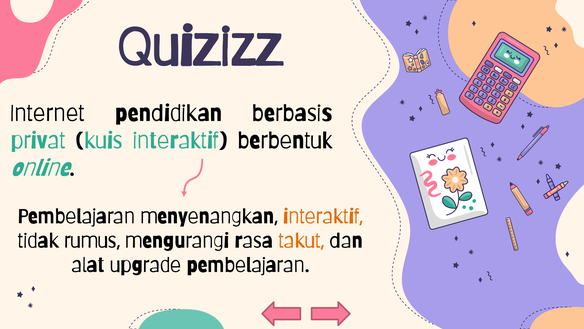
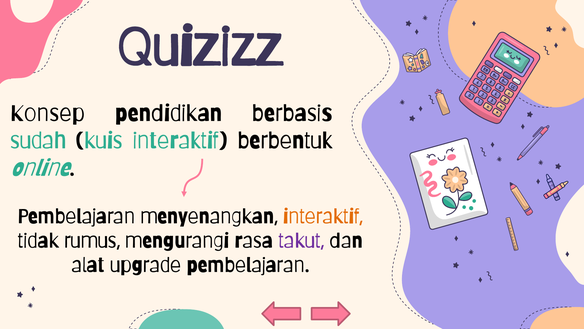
Internet: Internet -> Konsep (48, 113)
privat: privat -> sudah (38, 141)
takut colour: orange -> purple (301, 241)
